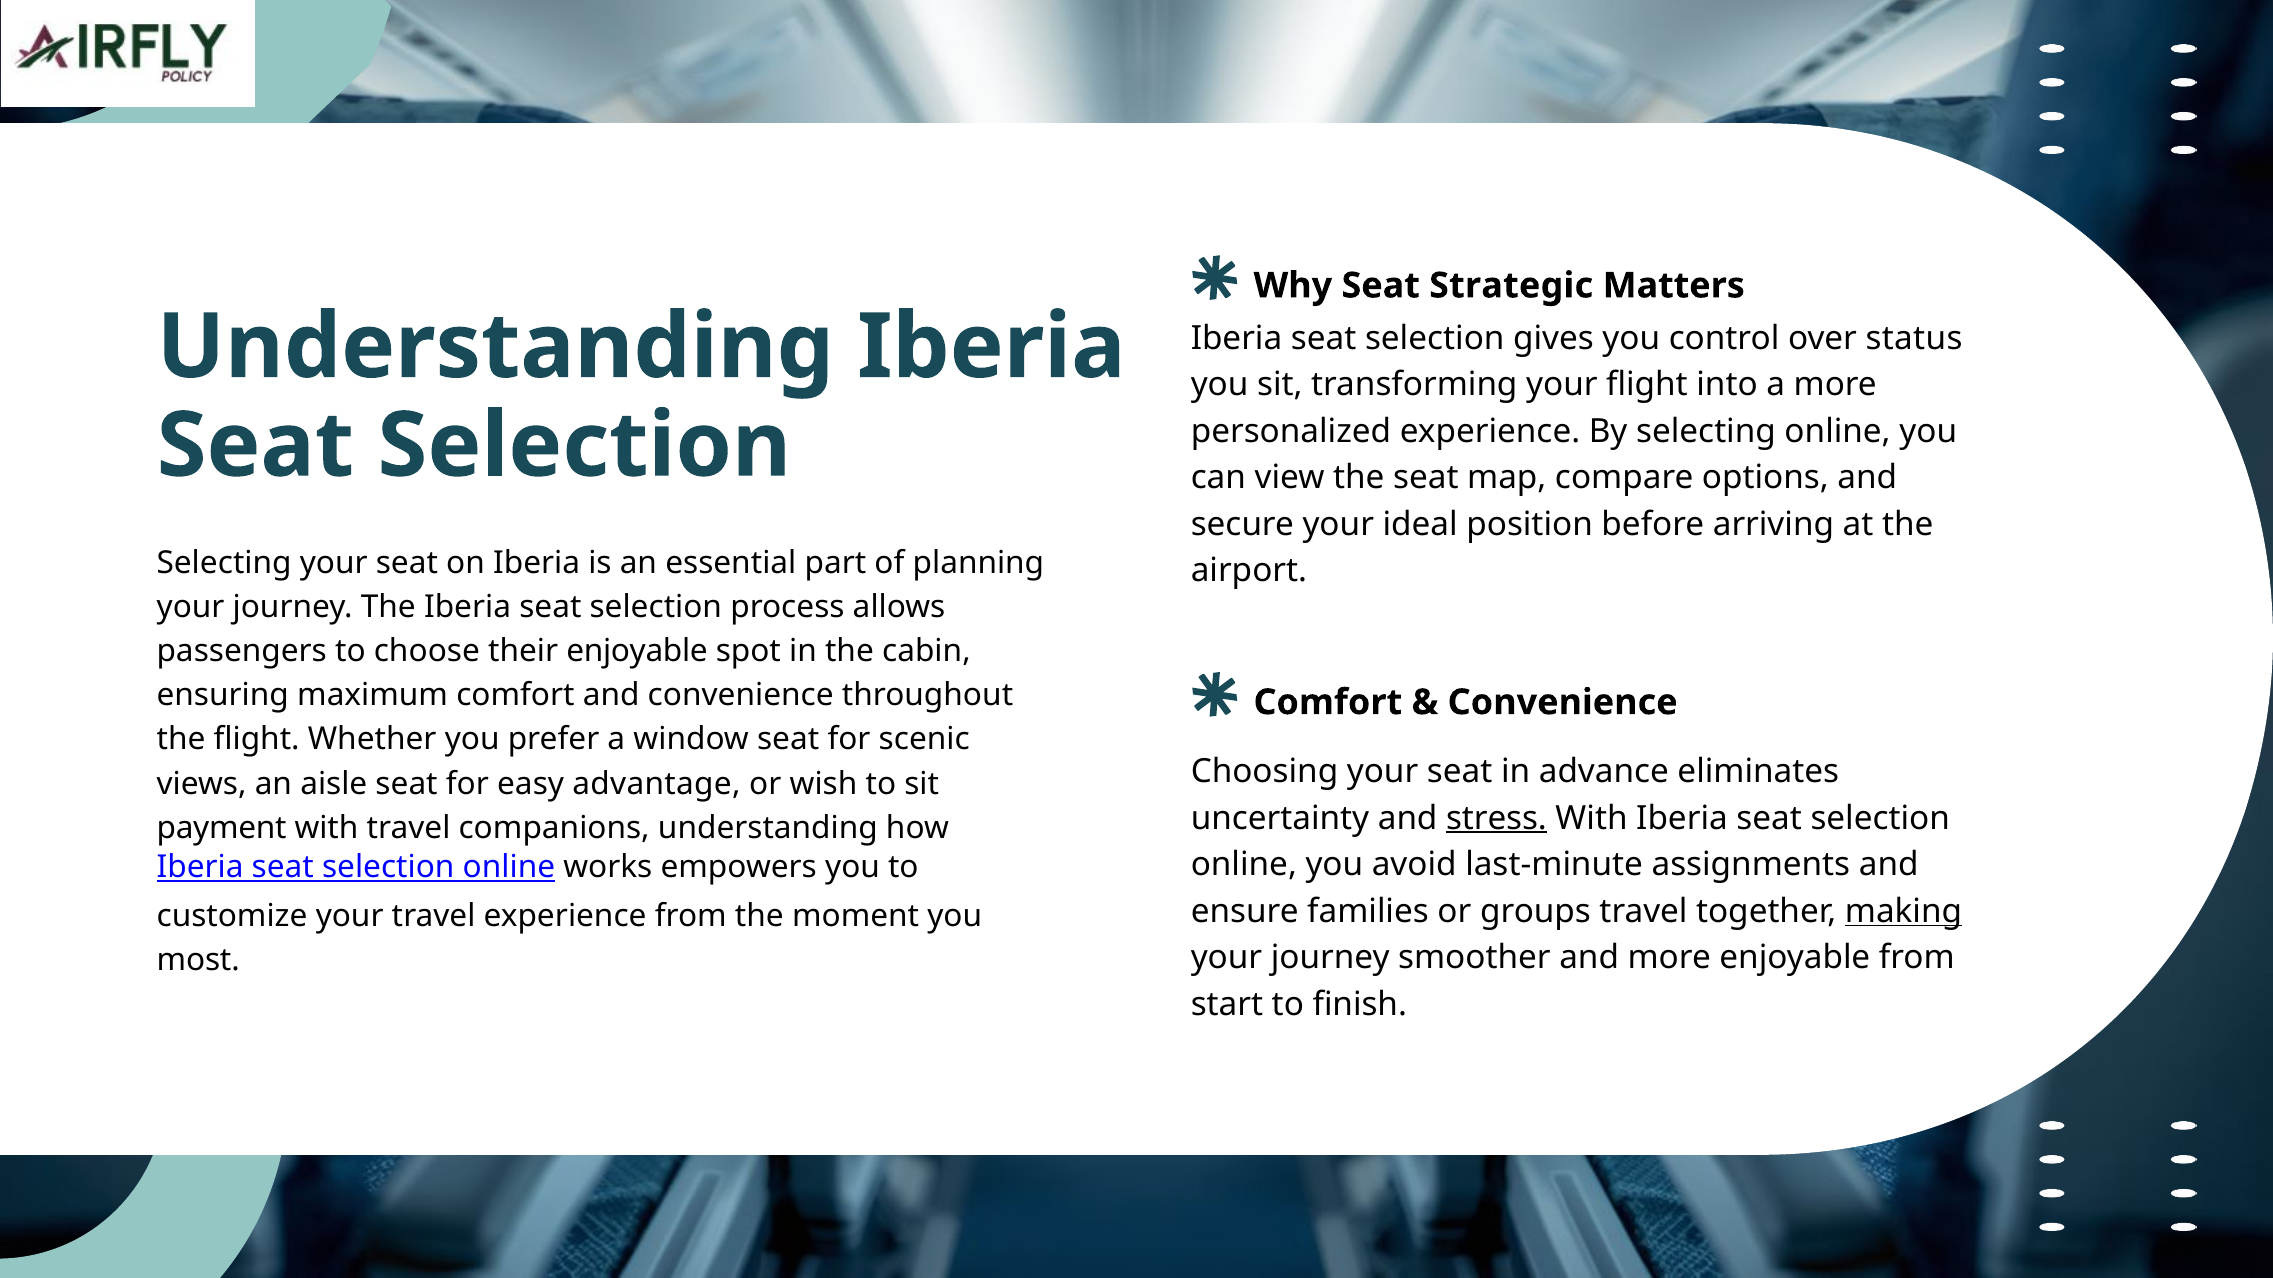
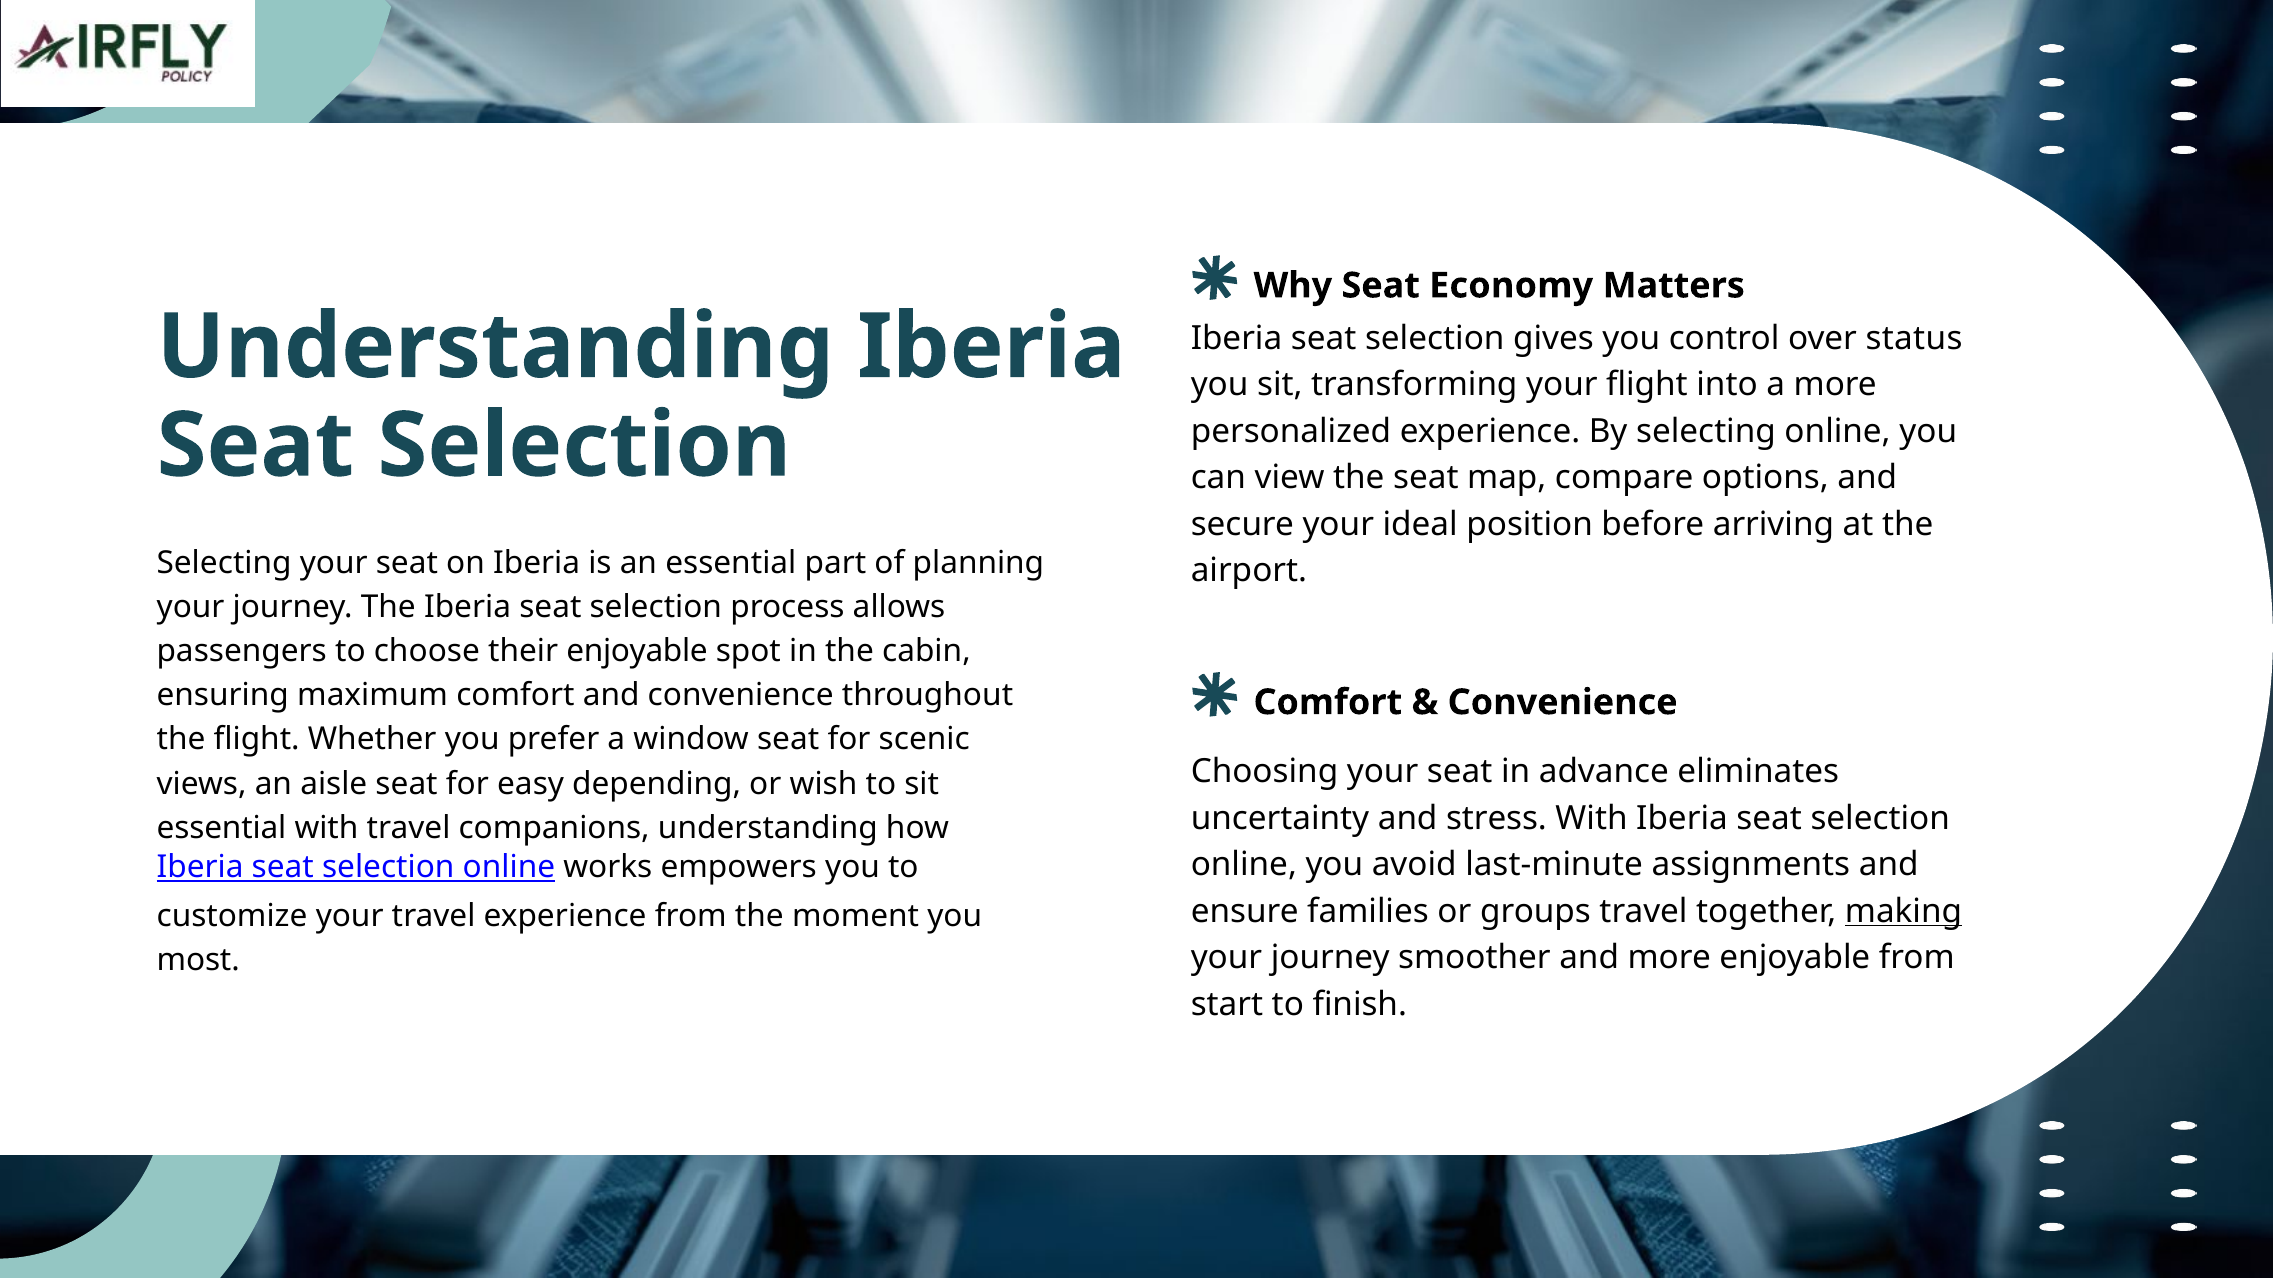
Strategic: Strategic -> Economy (1511, 286)
advantage: advantage -> depending (657, 784)
stress underline: present -> none (1497, 819)
payment: payment -> essential (222, 828)
